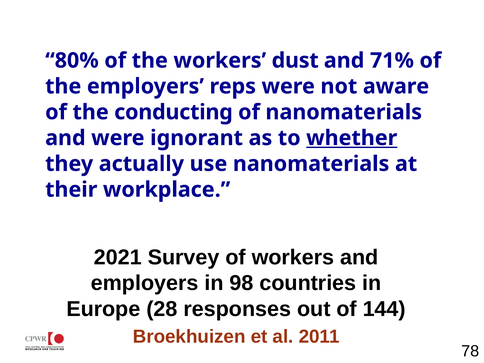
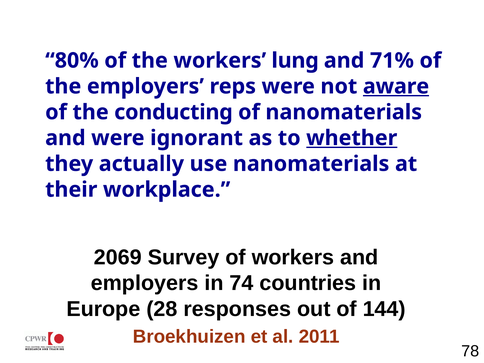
dust: dust -> lung (295, 61)
aware underline: none -> present (396, 86)
2021: 2021 -> 2069 (118, 257)
98: 98 -> 74 (241, 283)
